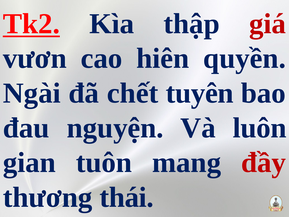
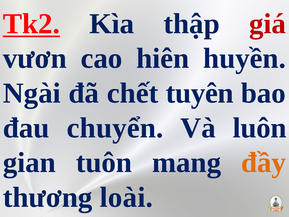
quyền: quyền -> huyền (244, 58)
nguyện: nguyện -> chuyển (115, 128)
đầy colour: red -> orange (264, 162)
thái: thái -> loài (126, 197)
